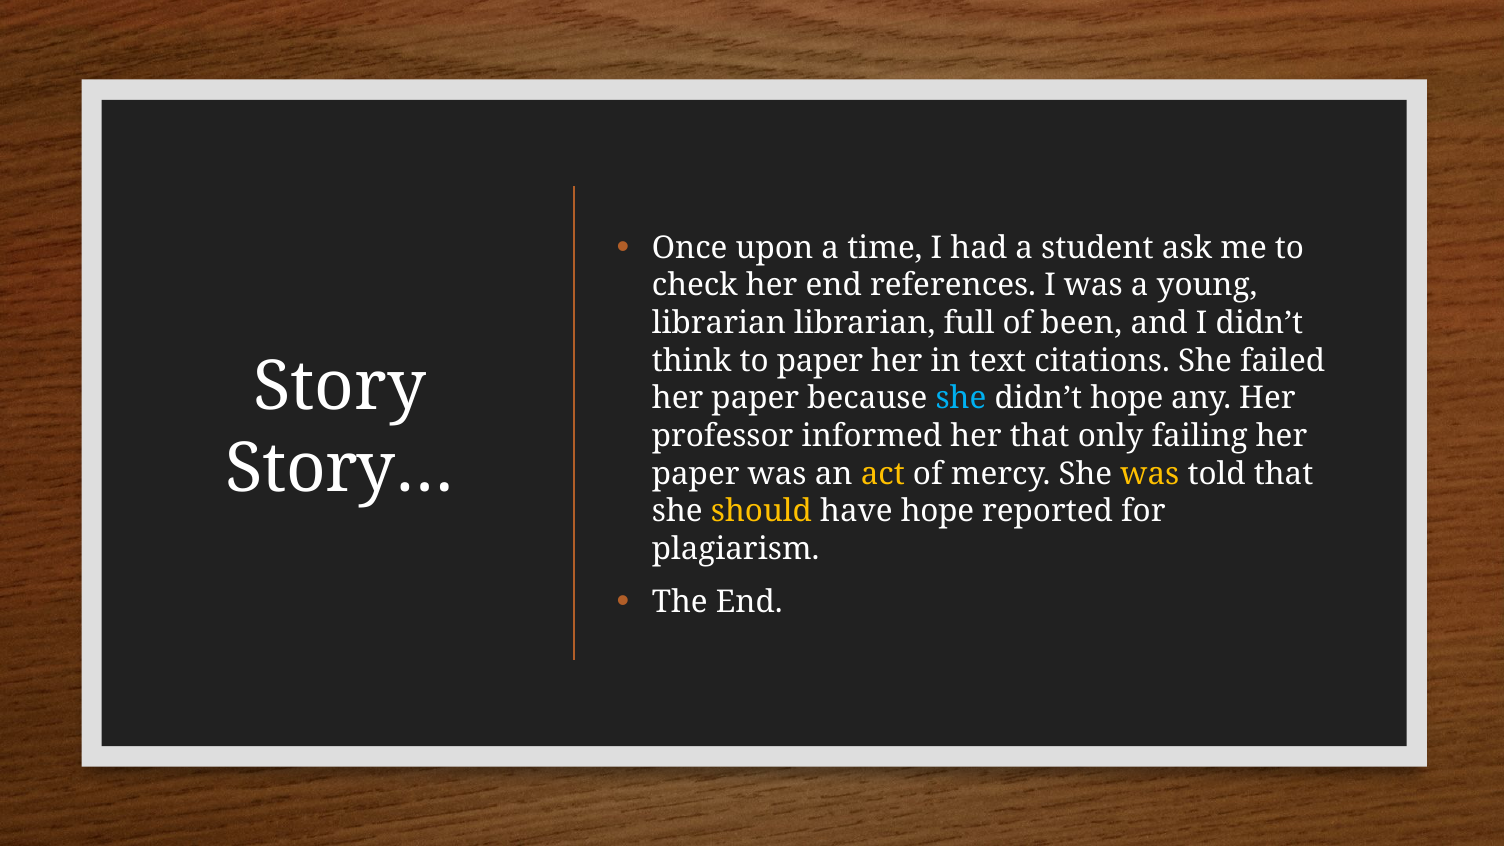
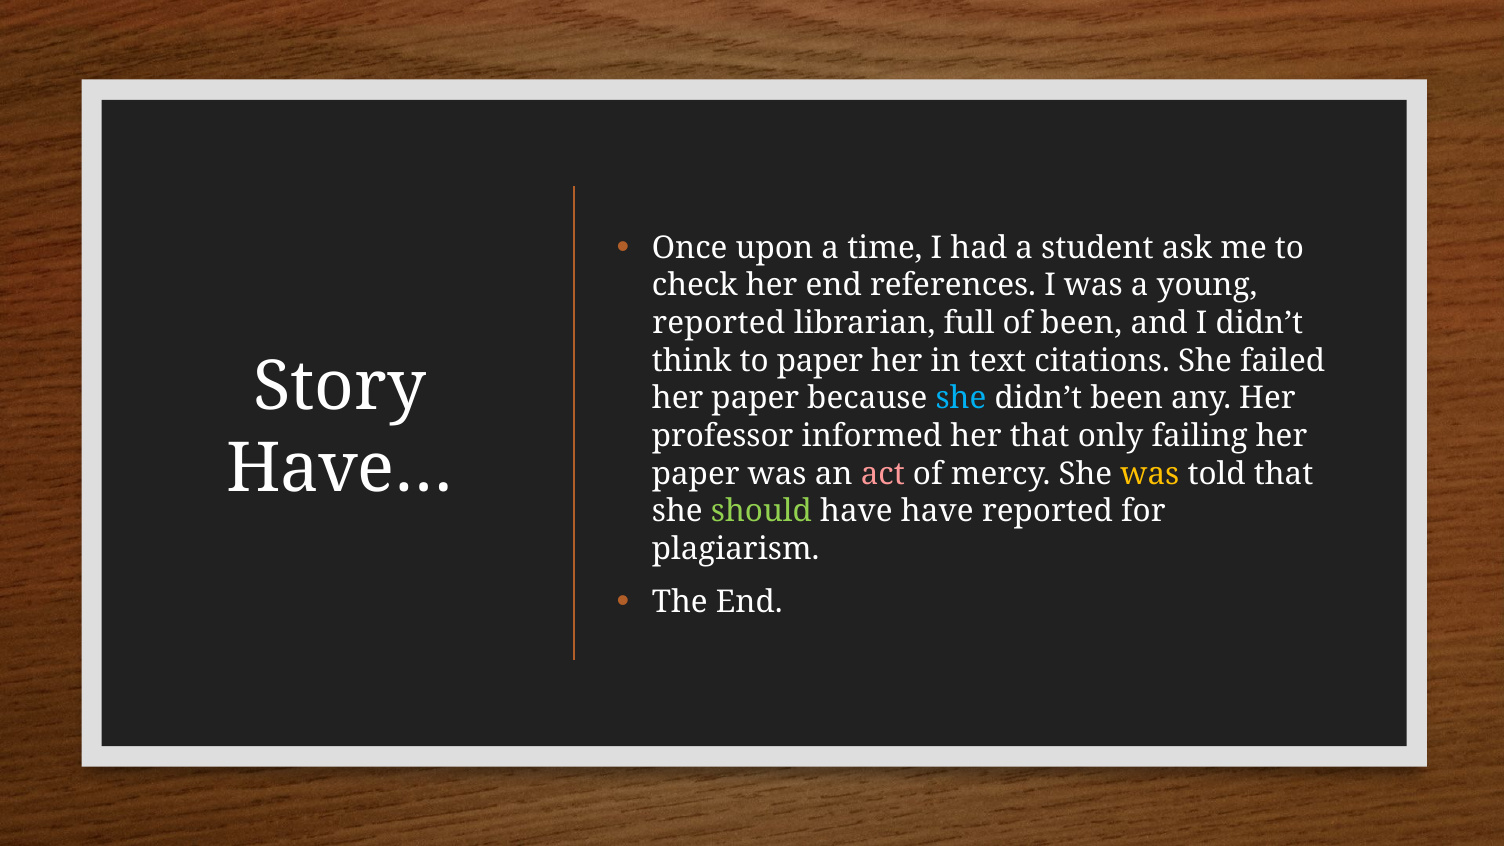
librarian: librarian -> reported (719, 323)
didn’t hope: hope -> been (1127, 399)
Story…: Story… -> Have… (340, 469)
act colour: yellow -> pink (883, 474)
should colour: yellow -> light green (761, 512)
have hope: hope -> have (937, 512)
